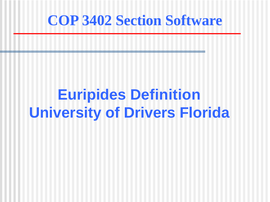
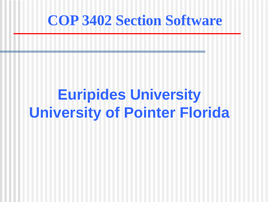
Euripides Definition: Definition -> University (166, 95)
Drivers: Drivers -> Pointer (150, 113)
